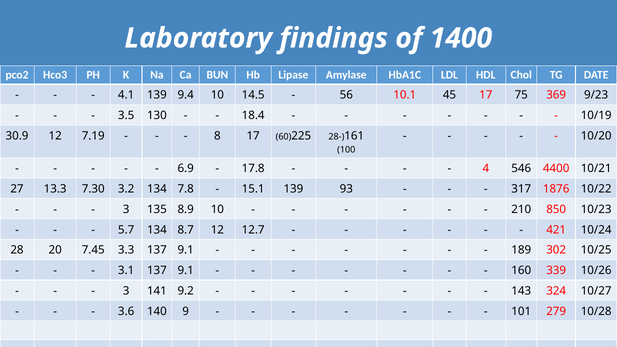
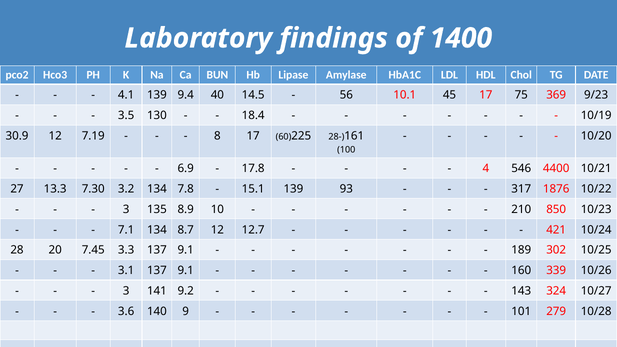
9.4 10: 10 -> 40 (217, 95)
5.7: 5.7 -> 7.1 (126, 230)
